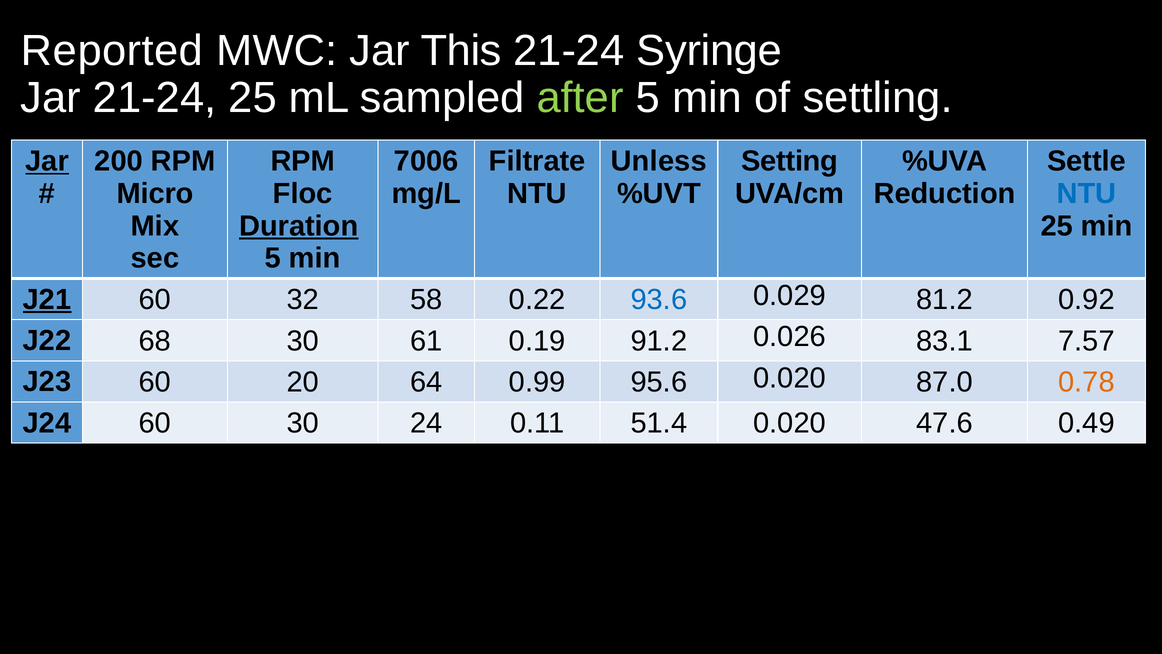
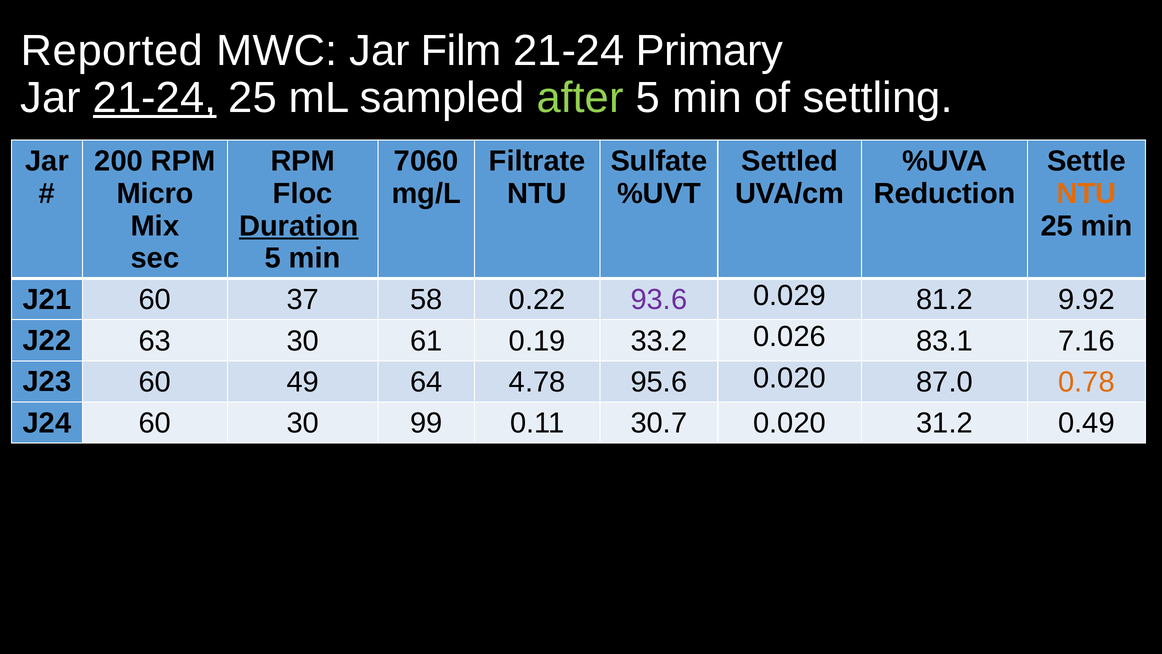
This: This -> Film (461, 51)
Syringe: Syringe -> Primary (709, 51)
21-24 underline: none -> present (155, 98)
Jar underline: present -> none (47, 161)
7006: 7006 -> 7060 (426, 161)
Unless: Unless -> Sulfate (659, 161)
Setting: Setting -> Settled (790, 161)
NTU colour: blue -> orange (1086, 193)
J21 underline: present -> none (47, 299)
32: 32 -> 37 (303, 300)
93.6 colour: blue -> purple (659, 300)
0.92: 0.92 -> 9.92 (1087, 300)
68: 68 -> 63 (155, 341)
91.2: 91.2 -> 33.2 (659, 341)
7.57: 7.57 -> 7.16 (1087, 341)
20: 20 -> 49 (303, 382)
0.99: 0.99 -> 4.78 (537, 382)
24: 24 -> 99 (426, 423)
51.4: 51.4 -> 30.7 (659, 423)
47.6: 47.6 -> 31.2 (945, 423)
